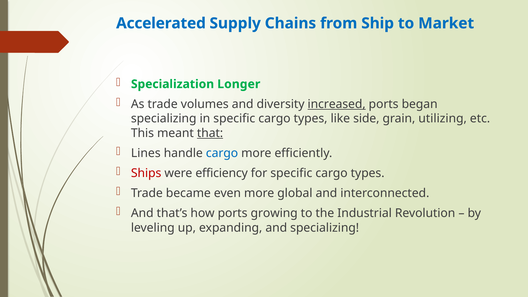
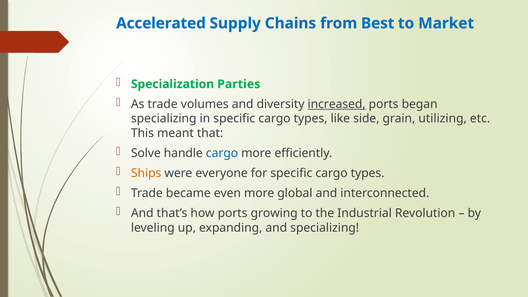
Ship: Ship -> Best (378, 23)
Longer: Longer -> Parties (239, 84)
that underline: present -> none (210, 133)
Lines: Lines -> Solve (146, 153)
Ships colour: red -> orange (146, 173)
efficiency: efficiency -> everyone (222, 173)
